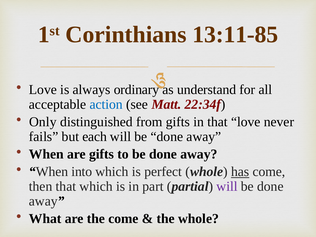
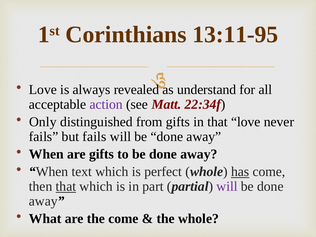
13:11-85: 13:11-85 -> 13:11-95 (235, 35)
ordinary: ordinary -> revealed (136, 90)
action colour: blue -> purple (106, 104)
but each: each -> fails (94, 137)
into: into -> text (82, 172)
that underline: none -> present (66, 186)
